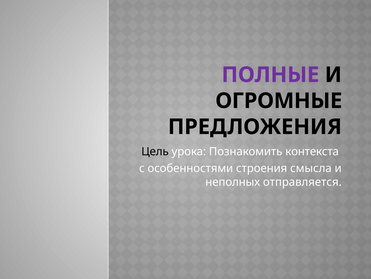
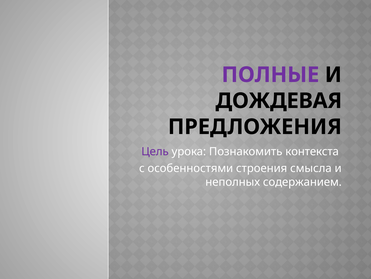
ОГРОМНЫЕ: ОГРОМНЫЕ -> ДОЖДЕВАЯ (279, 101)
Цель colour: black -> purple (155, 151)
отправляется: отправляется -> содержанием (302, 182)
